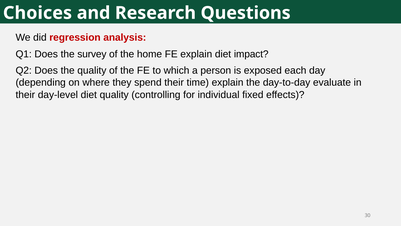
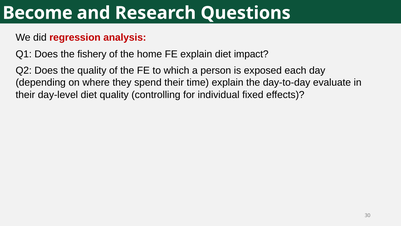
Choices: Choices -> Become (38, 13)
survey: survey -> fishery (92, 54)
